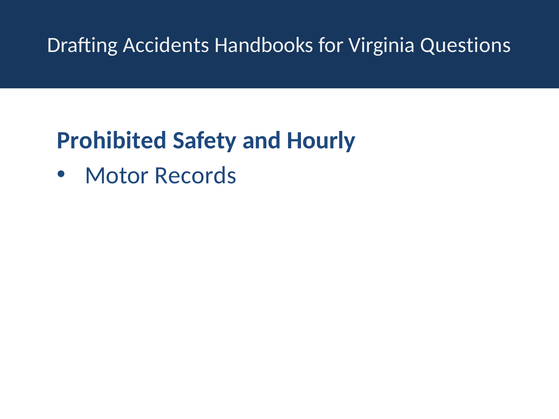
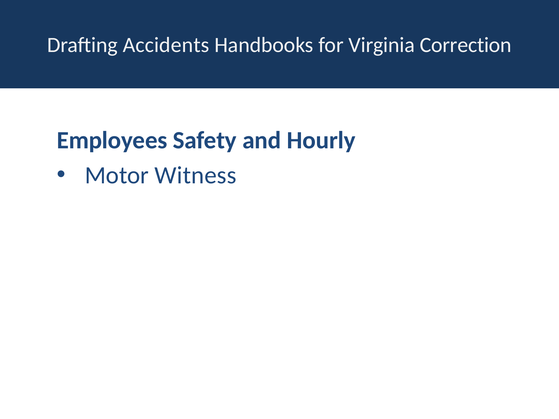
Questions: Questions -> Correction (466, 45)
Prohibited: Prohibited -> Employees (112, 141)
Records: Records -> Witness (196, 175)
